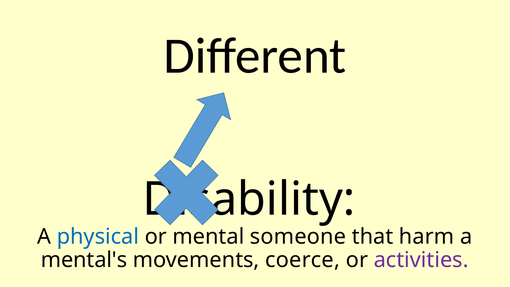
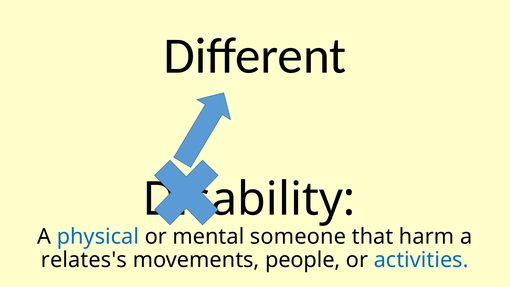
mental's: mental's -> relates's (84, 260)
coerce: coerce -> people (303, 260)
activities colour: purple -> blue (421, 260)
